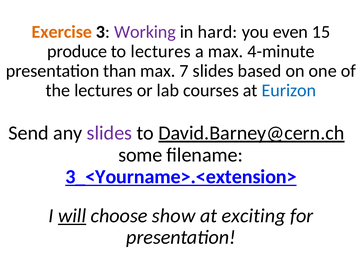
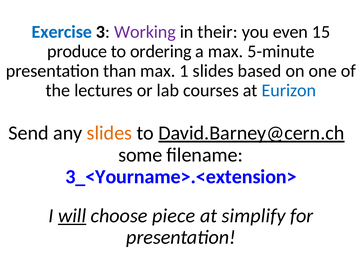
Exercise colour: orange -> blue (62, 32)
hard: hard -> their (218, 32)
to lectures: lectures -> ordering (161, 51)
4-minute: 4-minute -> 5-minute (281, 51)
7: 7 -> 1 (184, 71)
slides colour: purple -> orange (109, 133)
3_<Yourname>.<extension> underline: present -> none (181, 177)
show: show -> piece (174, 216)
exciting: exciting -> simplify (254, 216)
